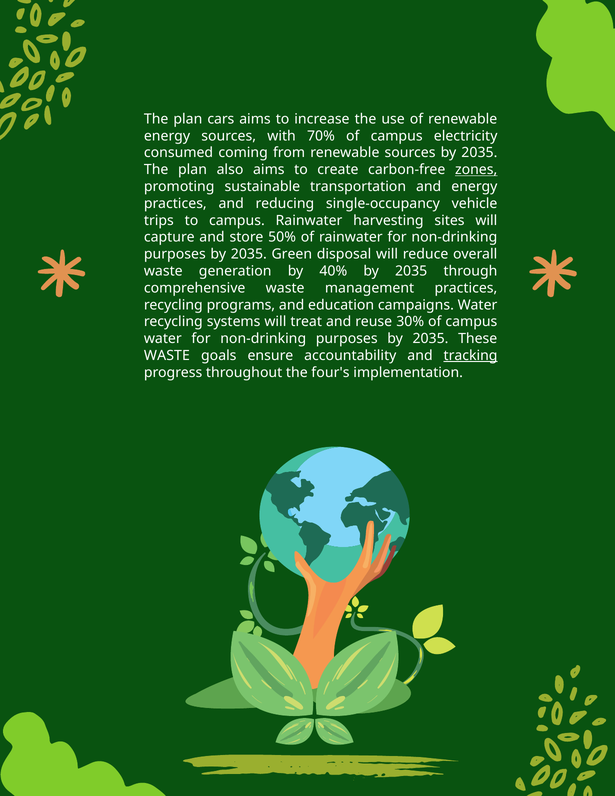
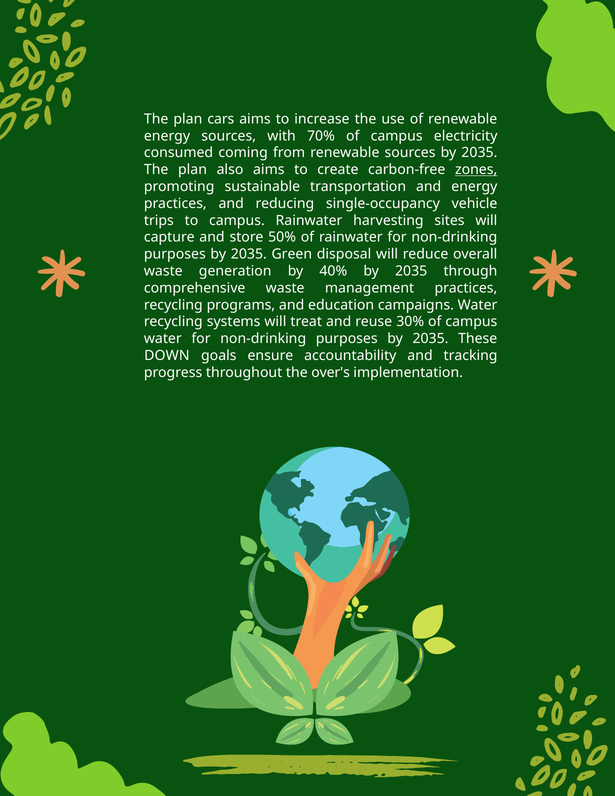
WASTE: WASTE -> DOWN (167, 355)
tracking underline: present -> none (471, 355)
four's: four's -> over's (331, 372)
